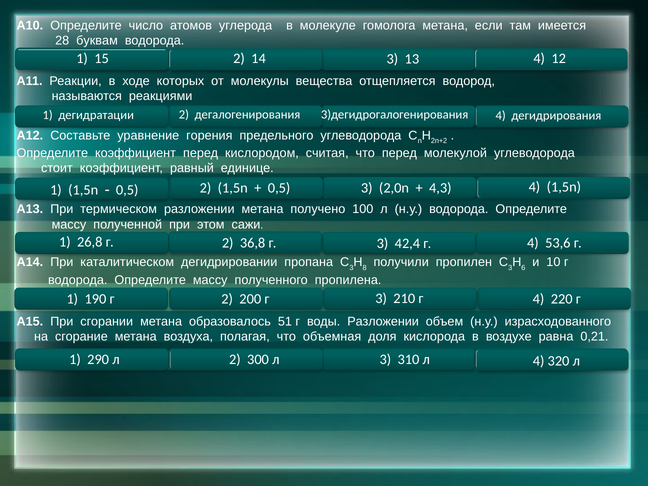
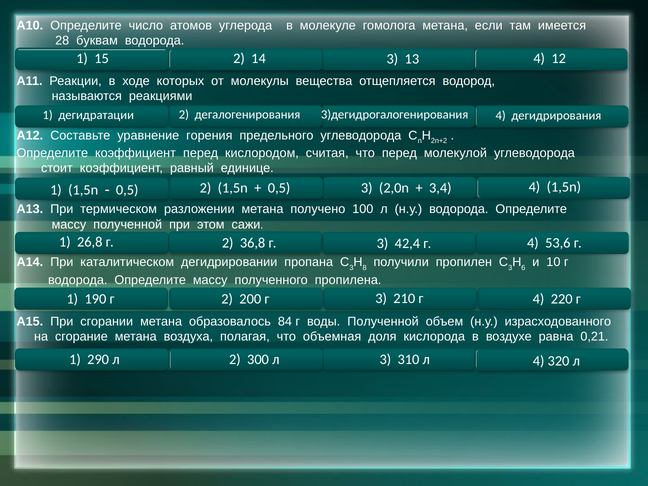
4,3: 4,3 -> 3,4 (440, 188)
51: 51 -> 84 (285, 321)
воды Разложении: Разложении -> Полученной (383, 321)
